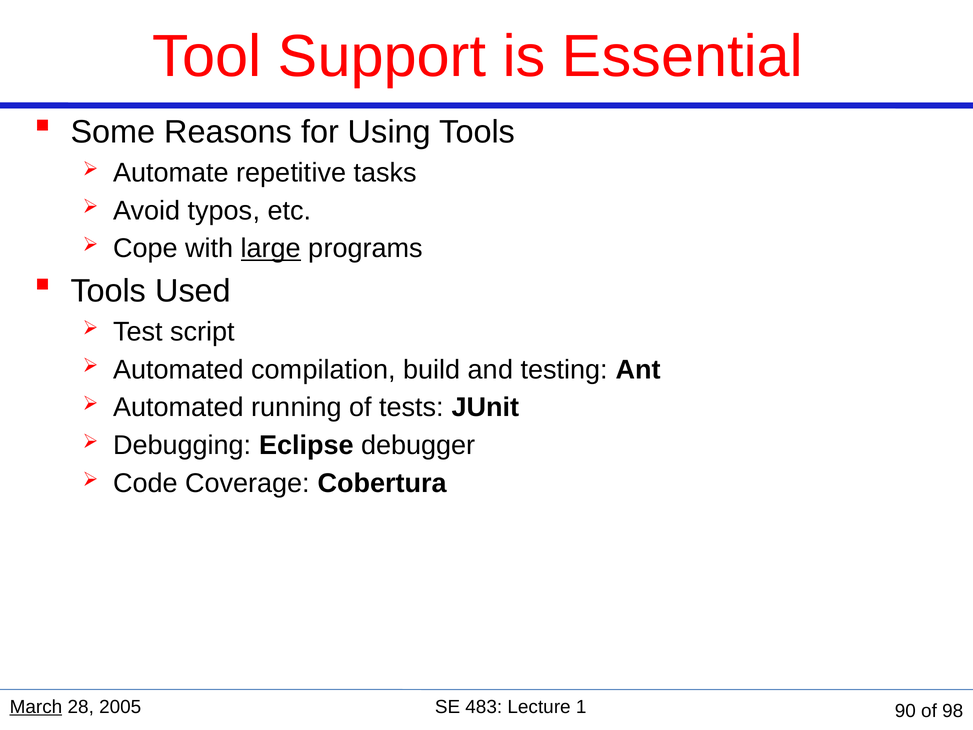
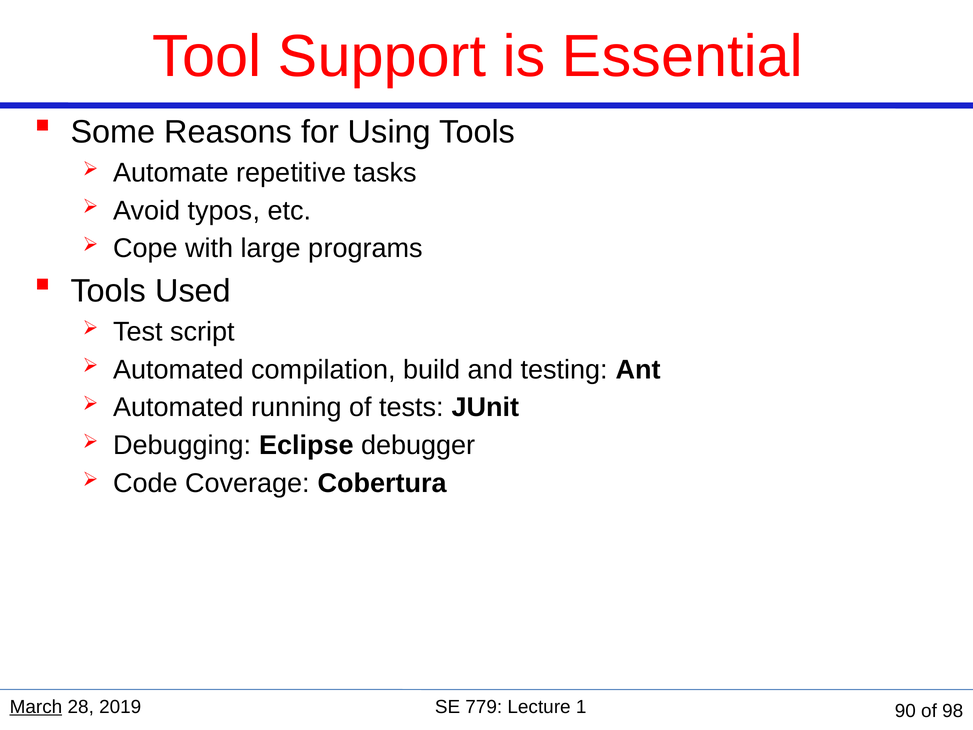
large underline: present -> none (271, 248)
2005: 2005 -> 2019 (120, 707)
483: 483 -> 779 (484, 707)
